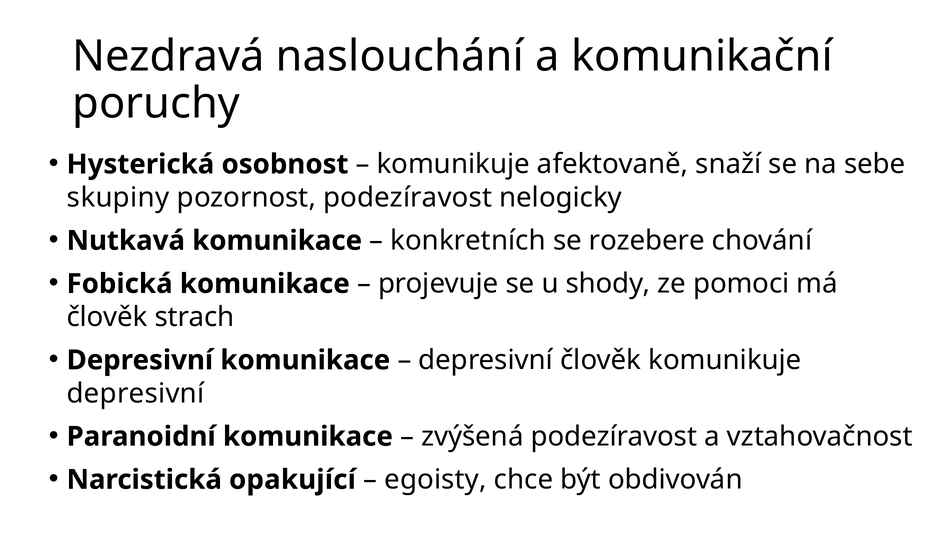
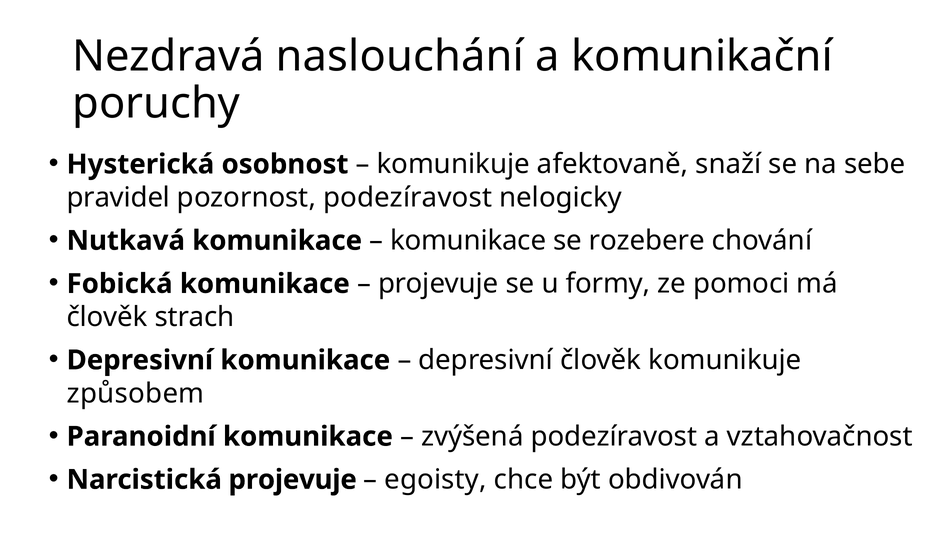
skupiny: skupiny -> pravidel (118, 197)
konkretních: konkretních -> komunikace (468, 241)
shody: shody -> formy (608, 284)
depresivní: depresivní -> způsobem (136, 393)
Narcistická opakující: opakující -> projevuje (293, 480)
